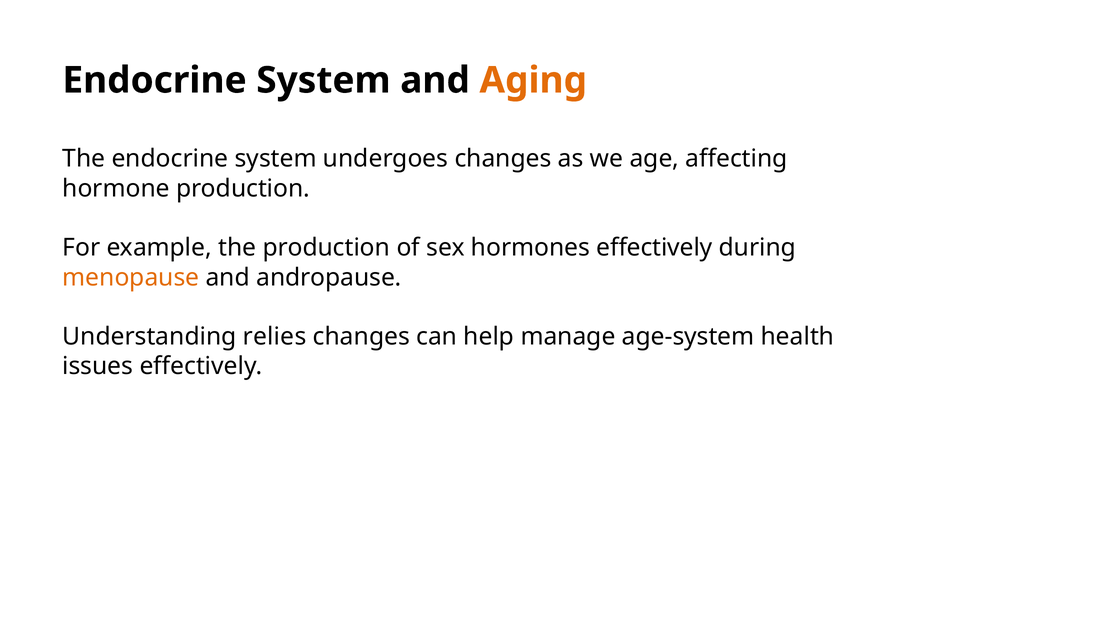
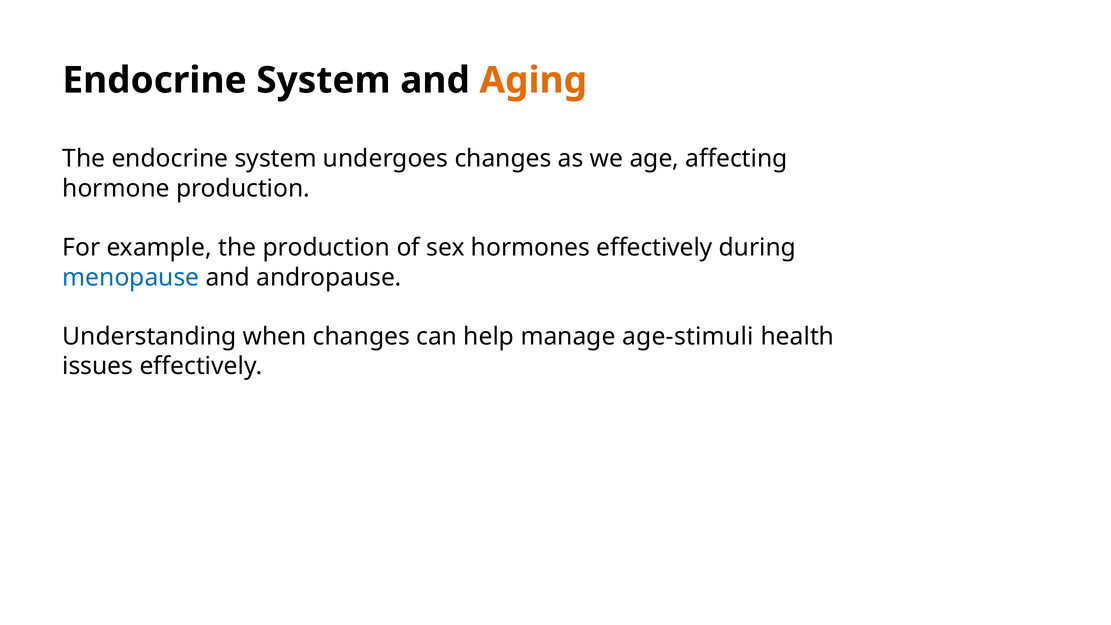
menopause colour: orange -> blue (131, 277)
relies: relies -> when (275, 337)
age-system: age-system -> age-stimuli (688, 337)
